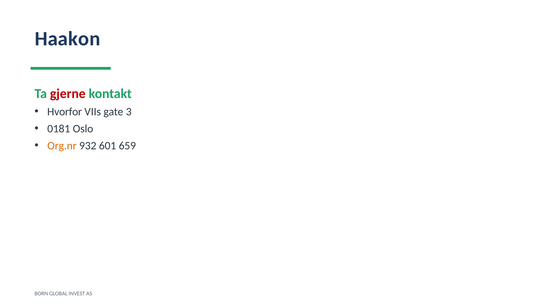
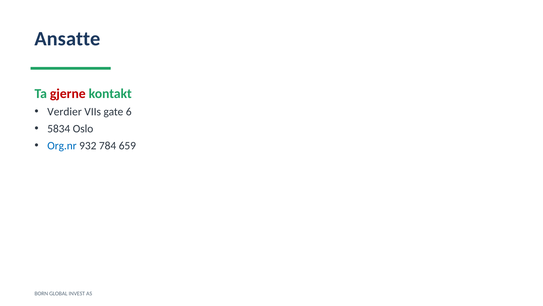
Haakon: Haakon -> Ansatte (68, 39)
Hvorfor: Hvorfor -> Verdier (65, 112)
3: 3 -> 6 (129, 112)
0181: 0181 -> 5834 (59, 129)
Org.nr colour: orange -> blue (62, 146)
601: 601 -> 784 (108, 146)
